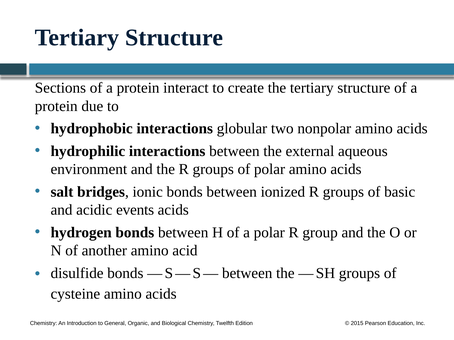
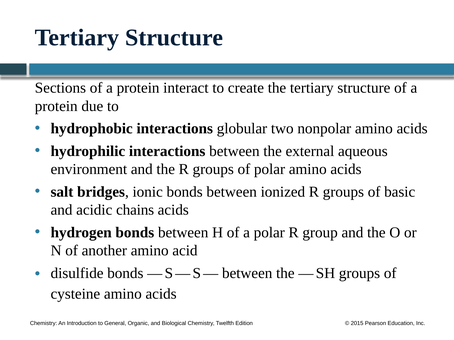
events: events -> chains (135, 210)
